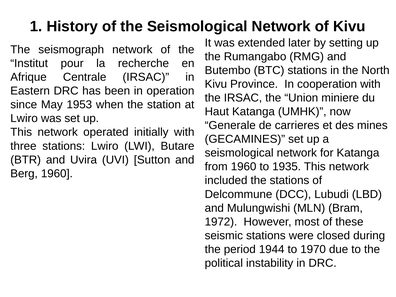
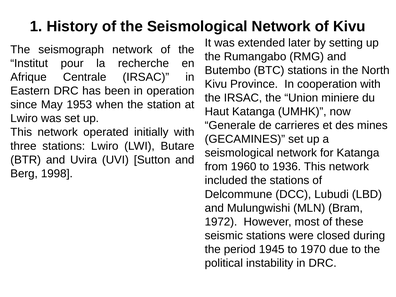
1935: 1935 -> 1936 (287, 167)
Berg 1960: 1960 -> 1998 (57, 173)
1944: 1944 -> 1945 (272, 249)
